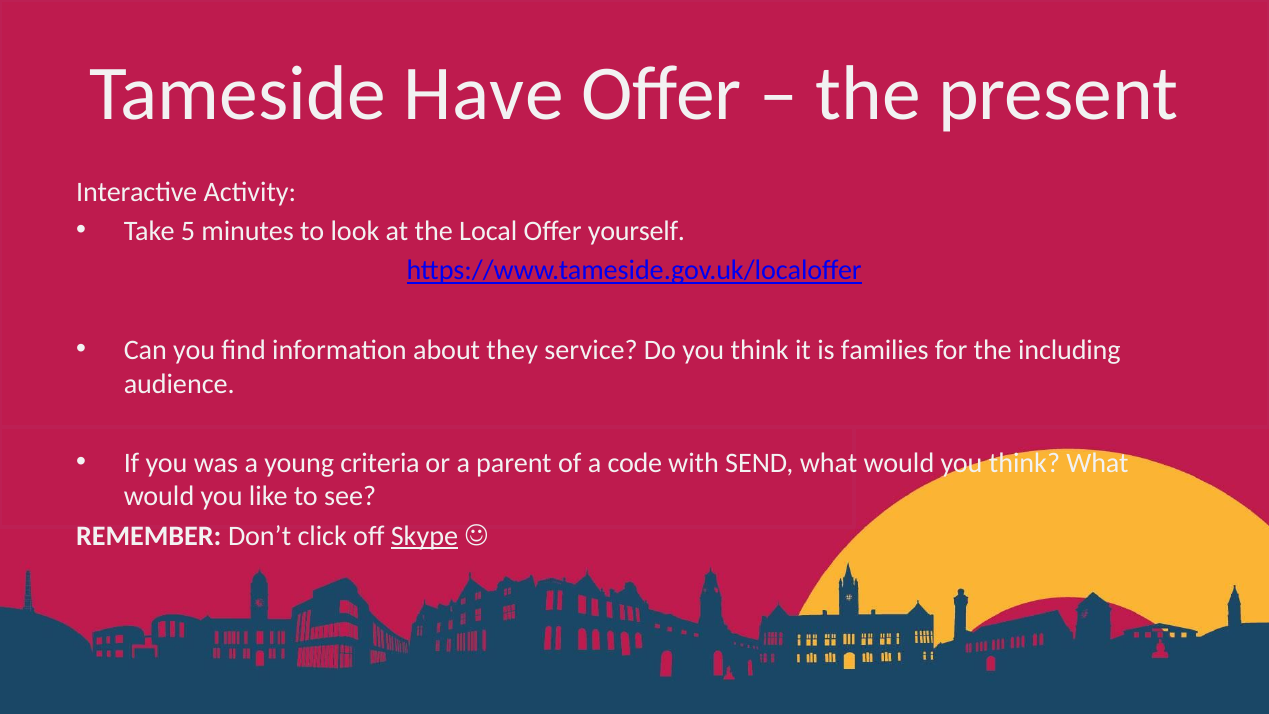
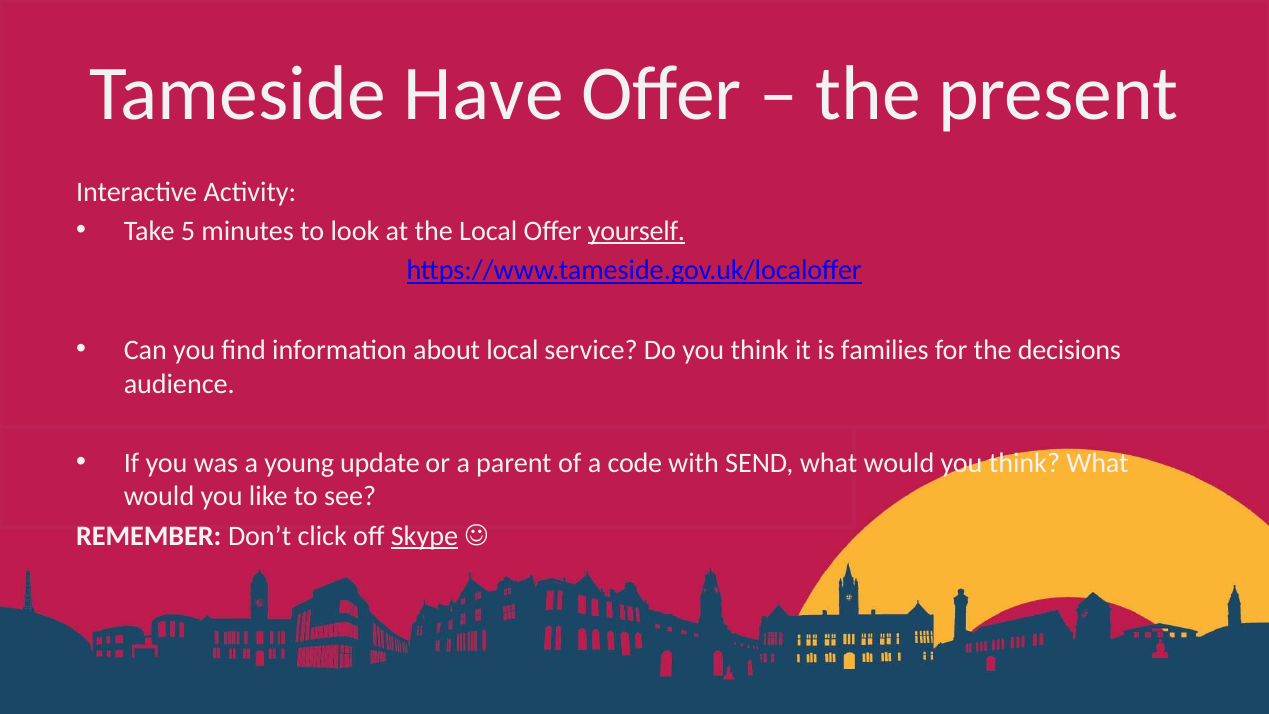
yourself underline: none -> present (636, 231)
about they: they -> local (512, 350)
including: including -> decisions (1069, 350)
criteria: criteria -> update (380, 463)
